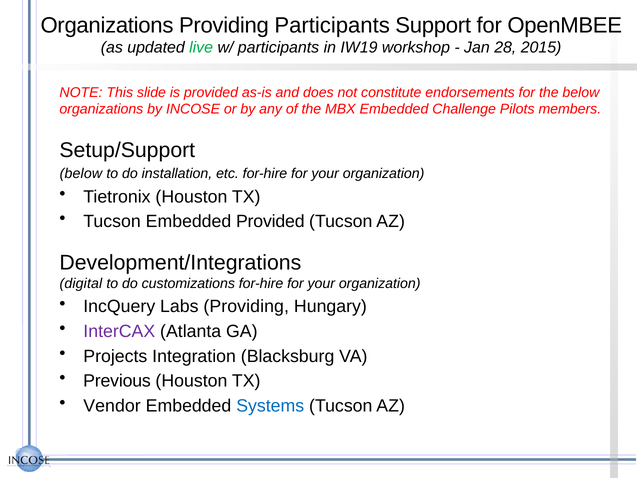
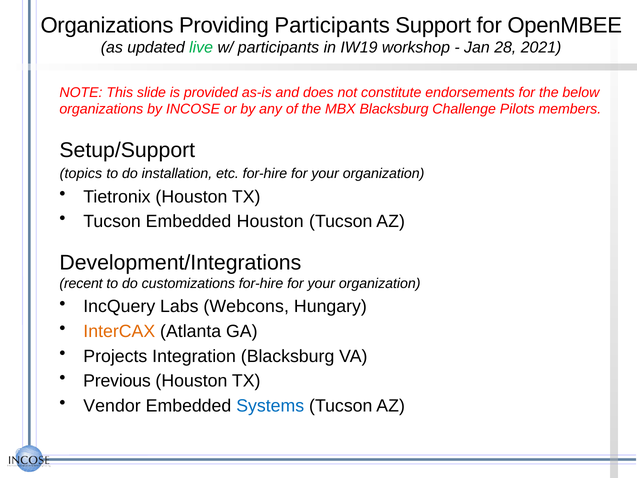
2015: 2015 -> 2021 (541, 48)
MBX Embedded: Embedded -> Blacksburg (394, 109)
below: below -> topics (81, 174)
Embedded Provided: Provided -> Houston (270, 221)
digital: digital -> recent (81, 284)
Labs Providing: Providing -> Webcons (246, 306)
InterCAX colour: purple -> orange (119, 331)
